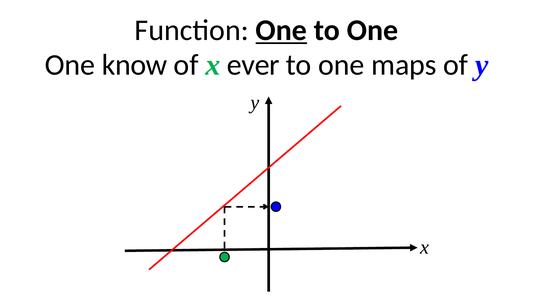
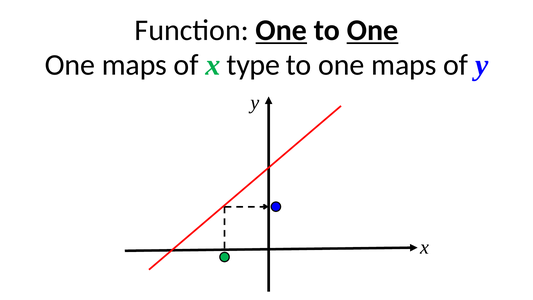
One underline: none -> present (372, 30)
know: know -> maps (134, 65)
ever: ever -> type (253, 65)
